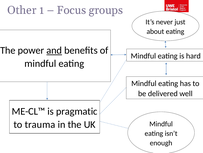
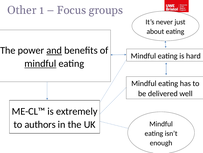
mindful underline: none -> present (40, 63)
pragmatic: pragmatic -> extremely (77, 111)
trauma: trauma -> authors (40, 124)
